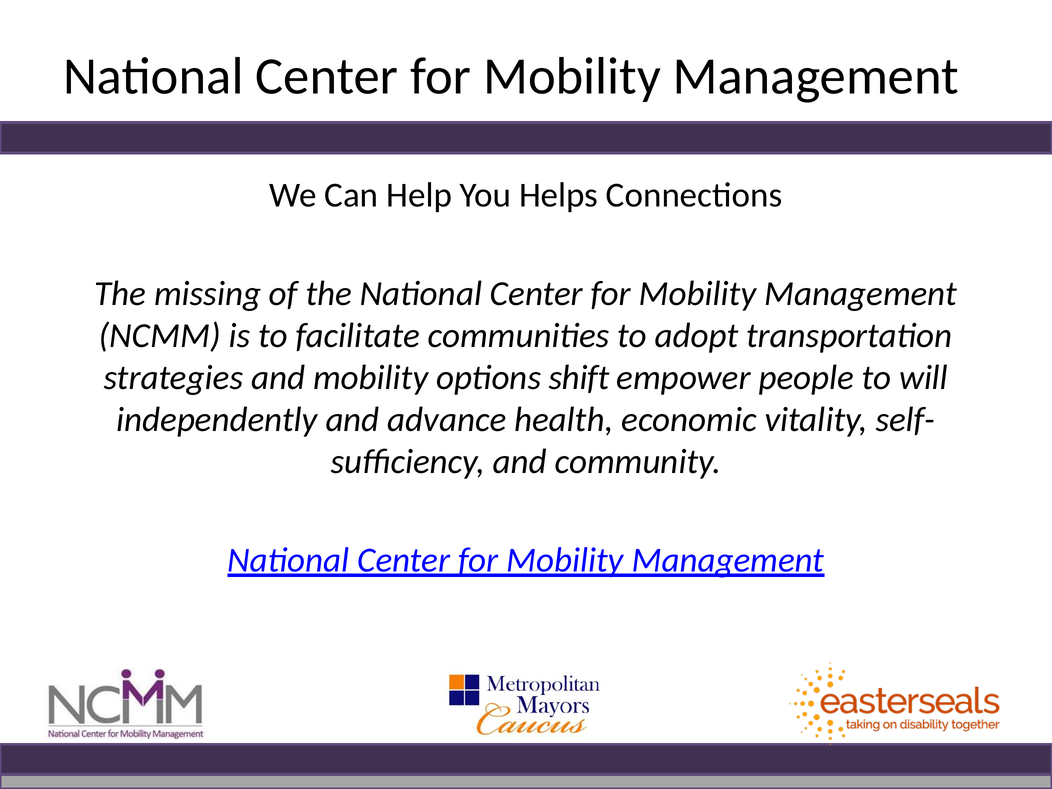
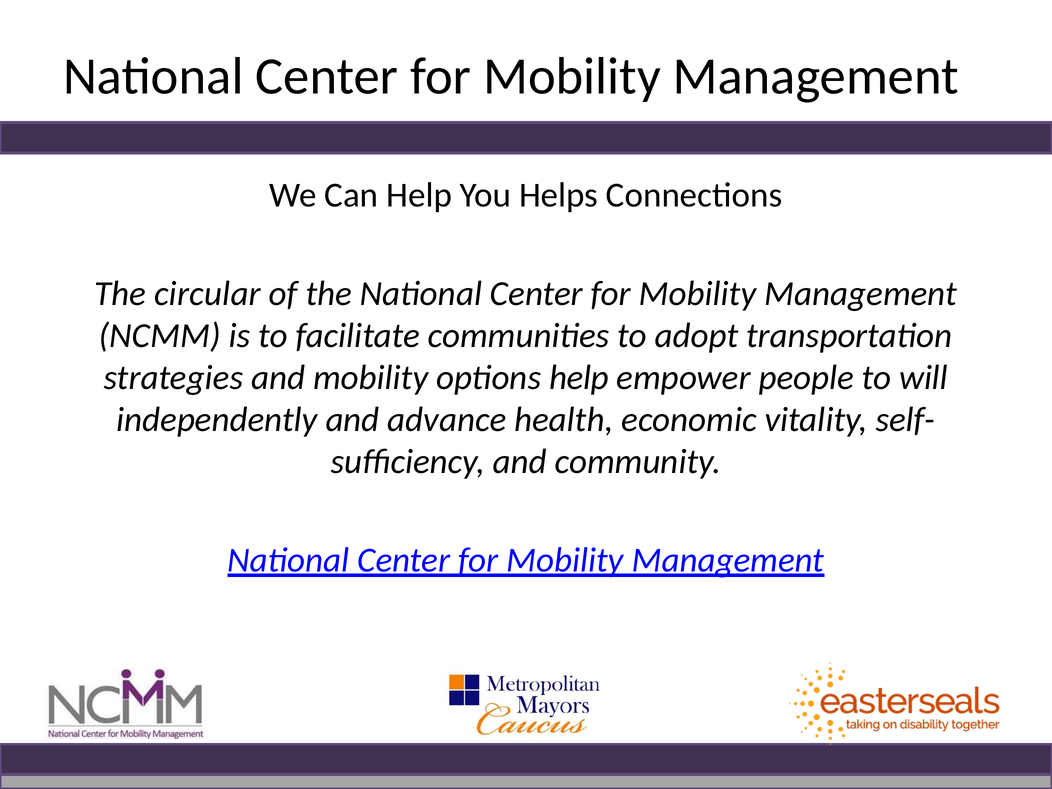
missing: missing -> circular (207, 294)
options shift: shift -> help (579, 378)
